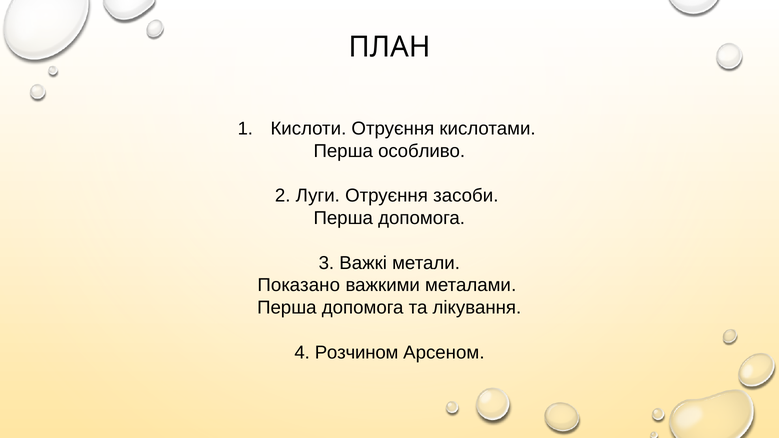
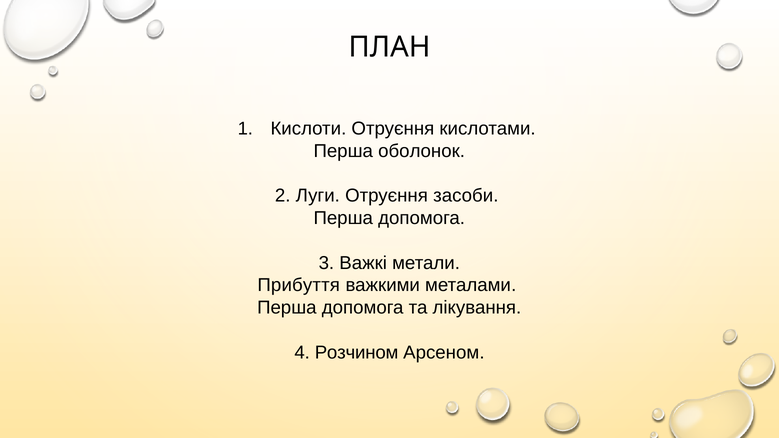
особливо: особливо -> оболонок (422, 151)
Показано: Показано -> Прибуття (299, 285)
